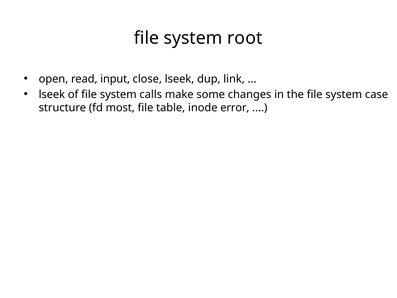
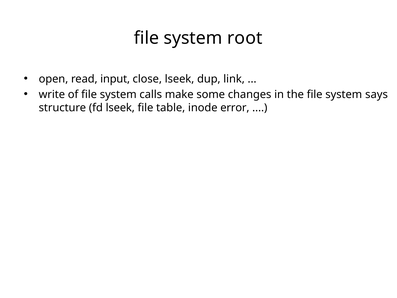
lseek: lseek -> write (52, 94)
case: case -> says (377, 94)
fd most: most -> lseek (120, 108)
